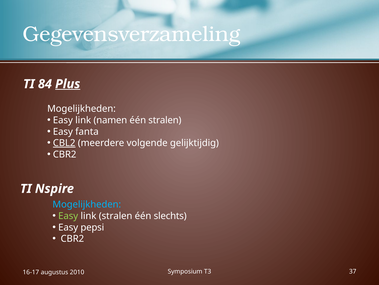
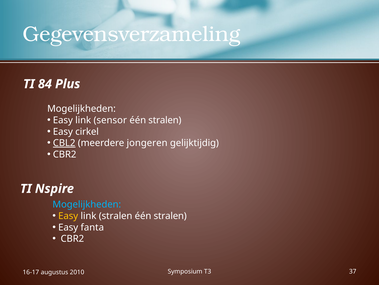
Plus underline: present -> none (68, 84)
namen: namen -> sensor (110, 120)
fanta: fanta -> cirkel (87, 131)
volgende: volgende -> jongeren (147, 143)
Easy colour: light green -> yellow (68, 215)
slechts: slechts -> stralen (170, 215)
pepsi: pepsi -> fanta (92, 227)
